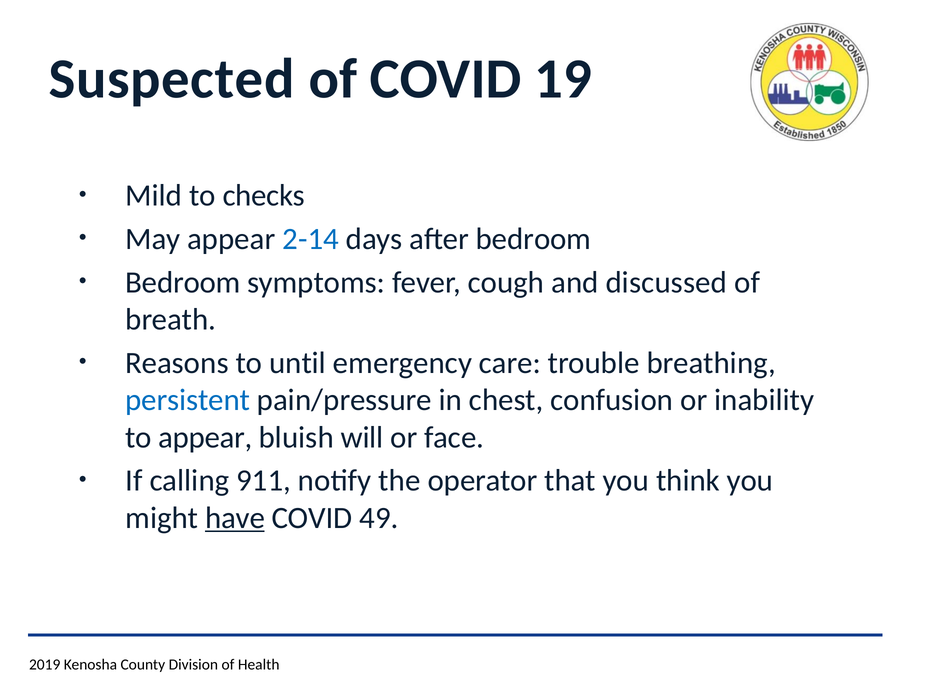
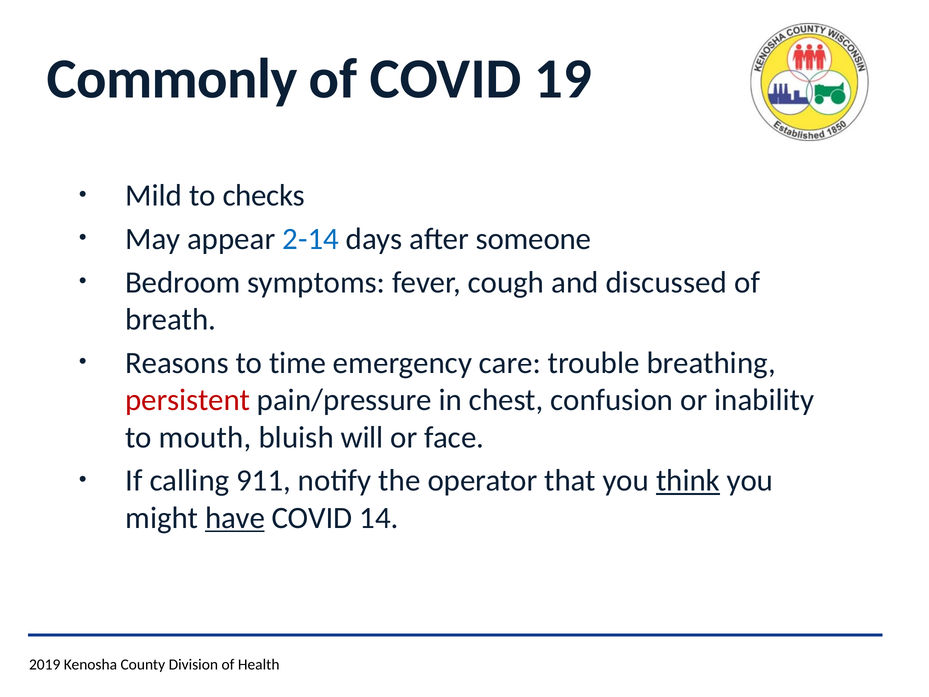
Suspected: Suspected -> Commonly (172, 79)
after bedroom: bedroom -> someone (534, 239)
until: until -> time (298, 363)
persistent colour: blue -> red (188, 400)
to appear: appear -> mouth (205, 437)
think underline: none -> present (688, 481)
49: 49 -> 14 (379, 518)
